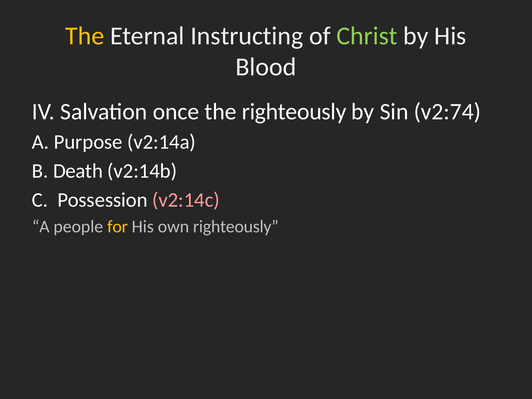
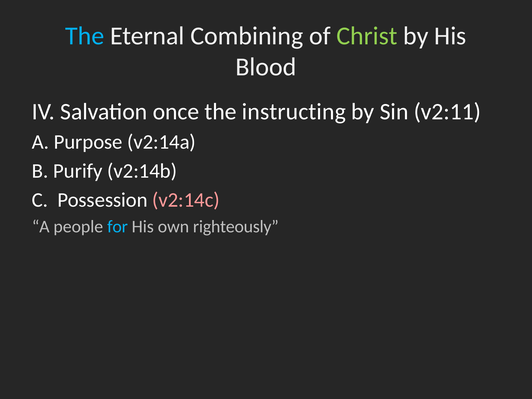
The colour: yellow -> light blue (85, 36)
Instructing: Instructing -> Combining (247, 36)
the righteously: righteously -> instructing (294, 112)
v2:74: v2:74 -> v2:11 (447, 112)
Death: Death -> Purify (78, 171)
for colour: yellow -> light blue (118, 227)
